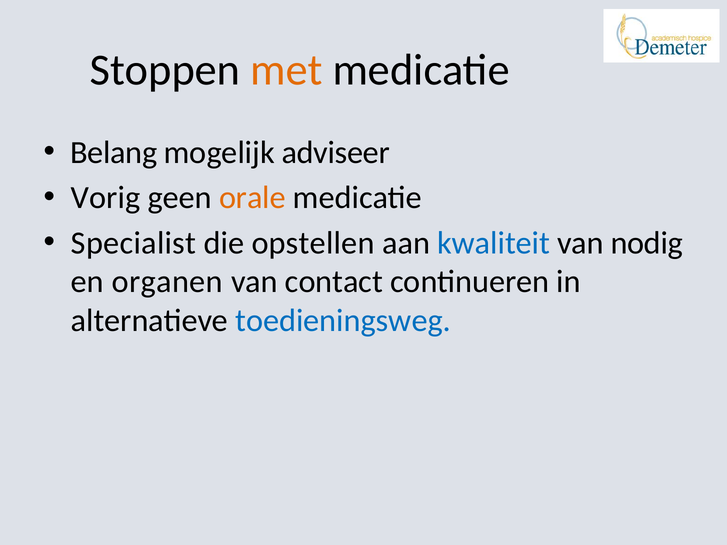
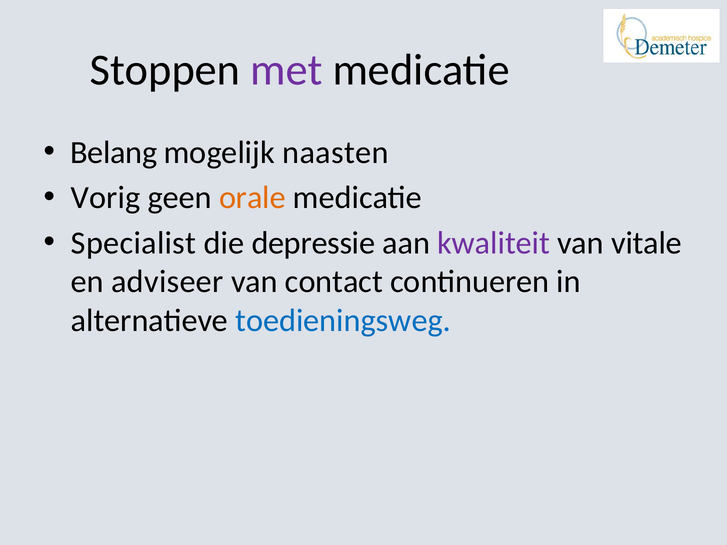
met colour: orange -> purple (286, 70)
adviseer: adviseer -> naasten (335, 153)
opstellen: opstellen -> depressie (313, 243)
kwaliteit colour: blue -> purple (494, 243)
nodig: nodig -> vitale (647, 243)
organen: organen -> adviseer (167, 282)
